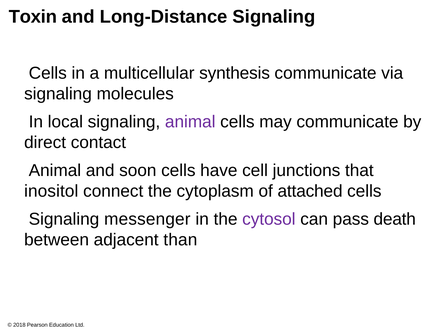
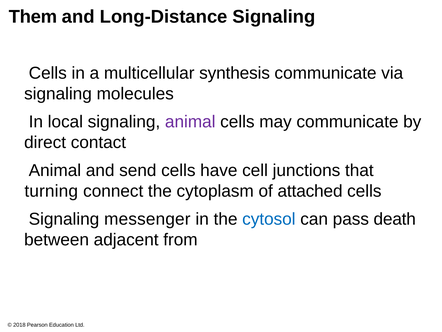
Toxin: Toxin -> Them (33, 17)
soon: soon -> send (138, 170)
inositol: inositol -> turning (51, 191)
cytosol colour: purple -> blue (269, 219)
than: than -> from (180, 240)
